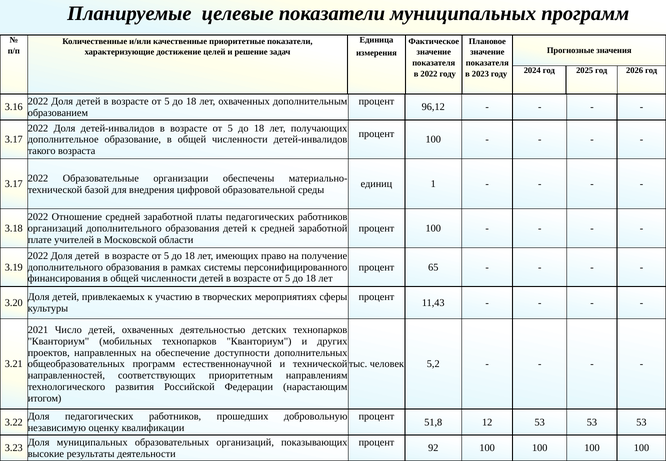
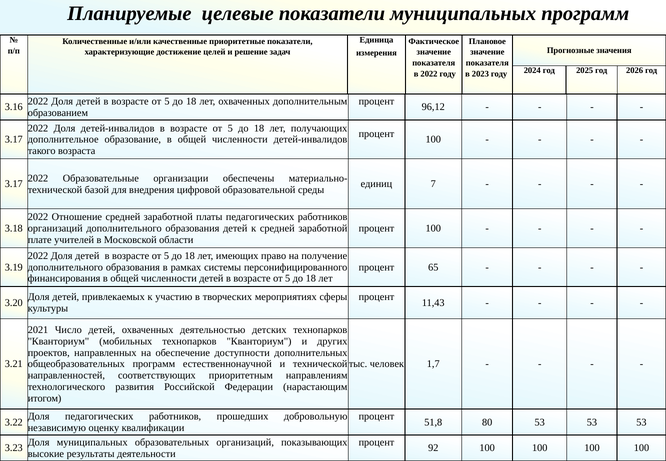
единиц 1: 1 -> 7 (433, 184)
5,2: 5,2 -> 1,7 (433, 364)
12: 12 -> 80 (487, 422)
